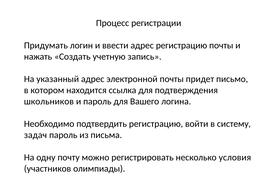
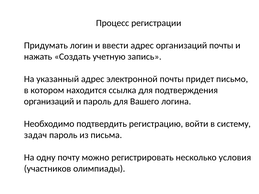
адрес регистрацию: регистрацию -> организаций (181, 46)
школьников: школьников -> организаций (49, 102)
